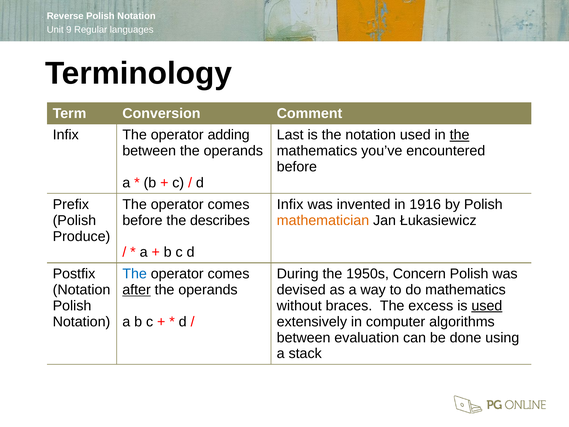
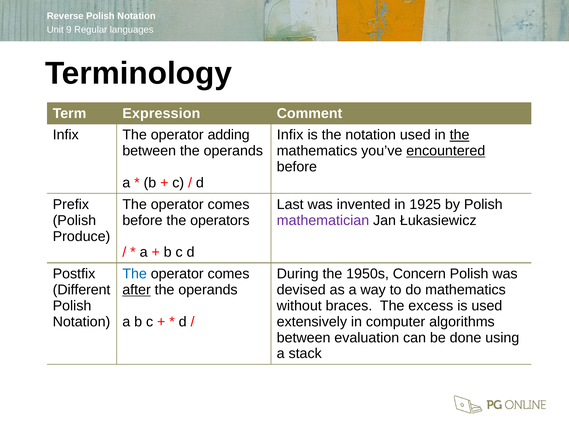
Conversion: Conversion -> Expression (161, 113)
Last: Last -> Infix (290, 135)
encountered underline: none -> present (446, 151)
Infix: Infix -> Last (290, 204)
1916: 1916 -> 1925 (425, 204)
describes: describes -> operators (220, 220)
mathematician colour: orange -> purple (323, 220)
Notation: Notation -> Different (82, 290)
used underline: present -> none (487, 306)
